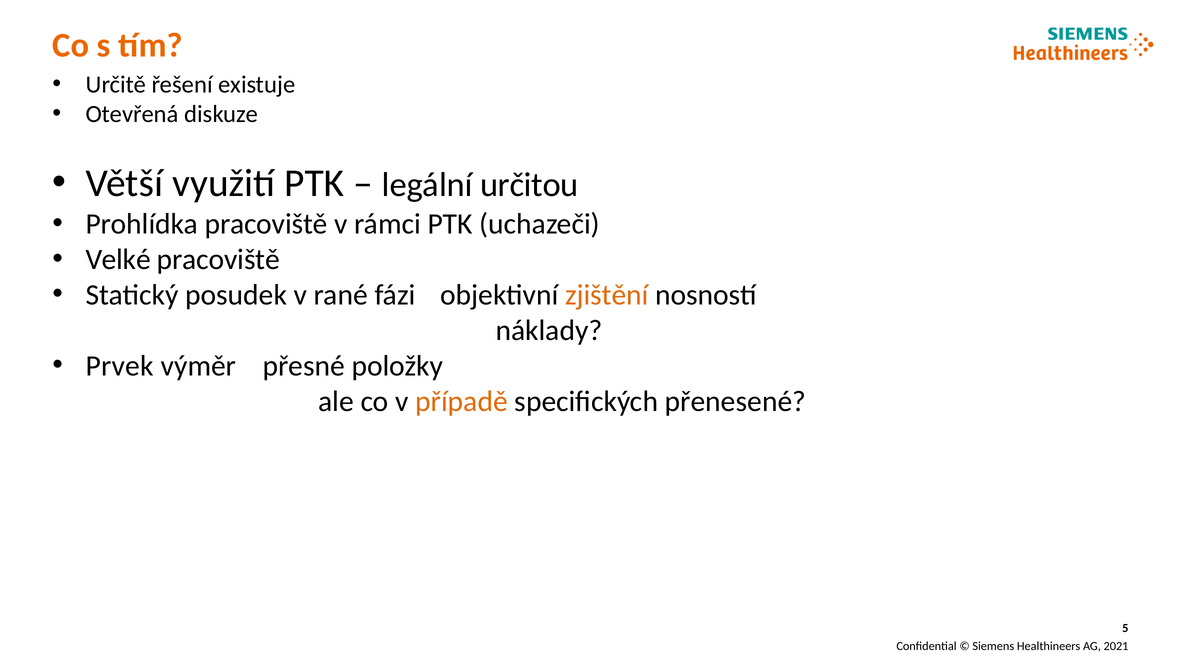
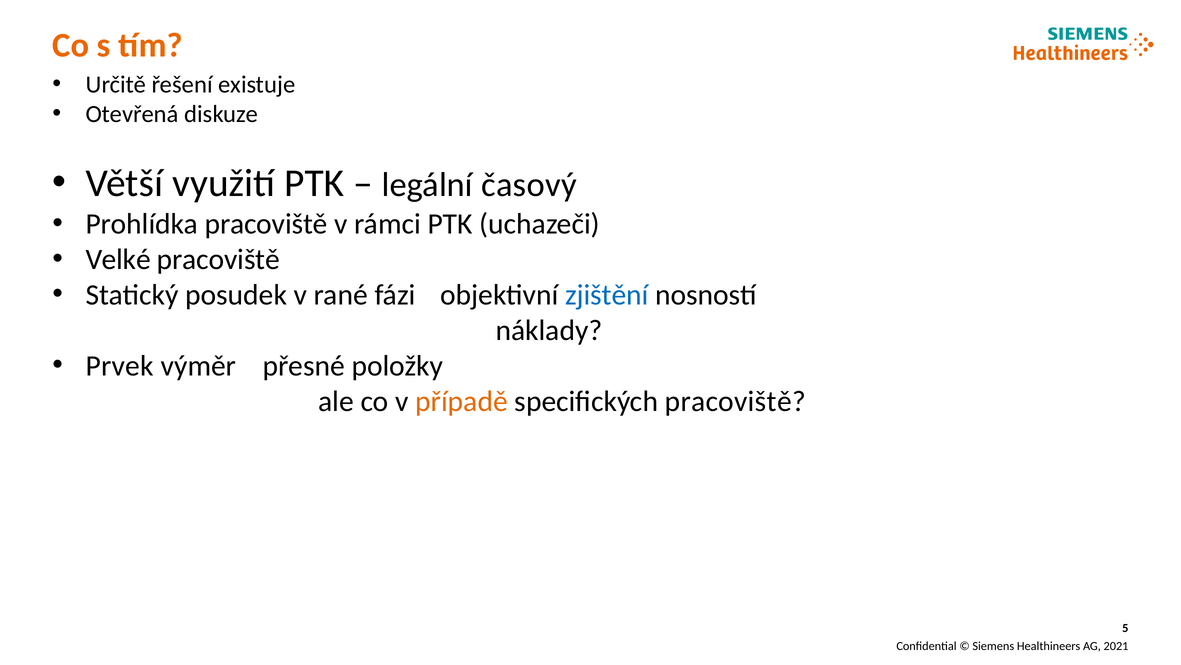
určitou: určitou -> časový (529, 185)
zjištění colour: orange -> blue (607, 295)
specifických přenesené: přenesené -> pracoviště (735, 402)
